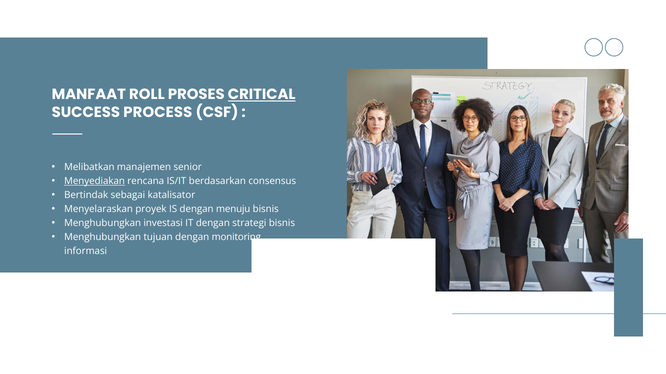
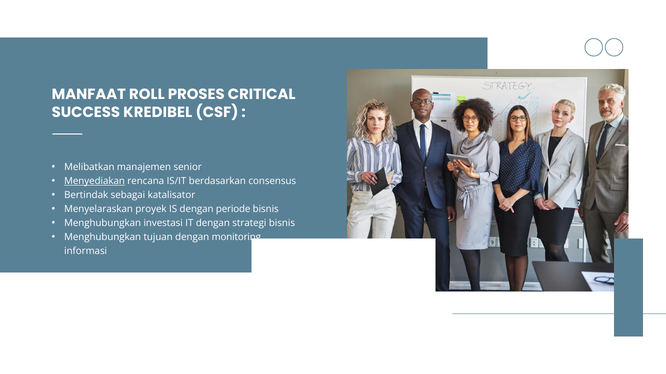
CRITICAL underline: present -> none (262, 95)
PROCESS: PROCESS -> KREDIBEL (158, 112)
menuju: menuju -> periode (233, 209)
